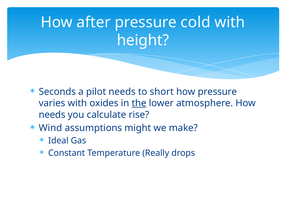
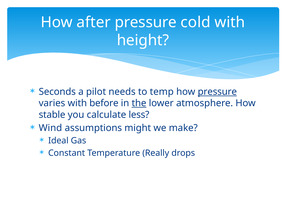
short: short -> temp (162, 92)
pressure underline: none -> present (217, 92)
oxides: oxides -> before (104, 103)
needs: needs -> stable (52, 114)
rise: rise -> less (139, 114)
